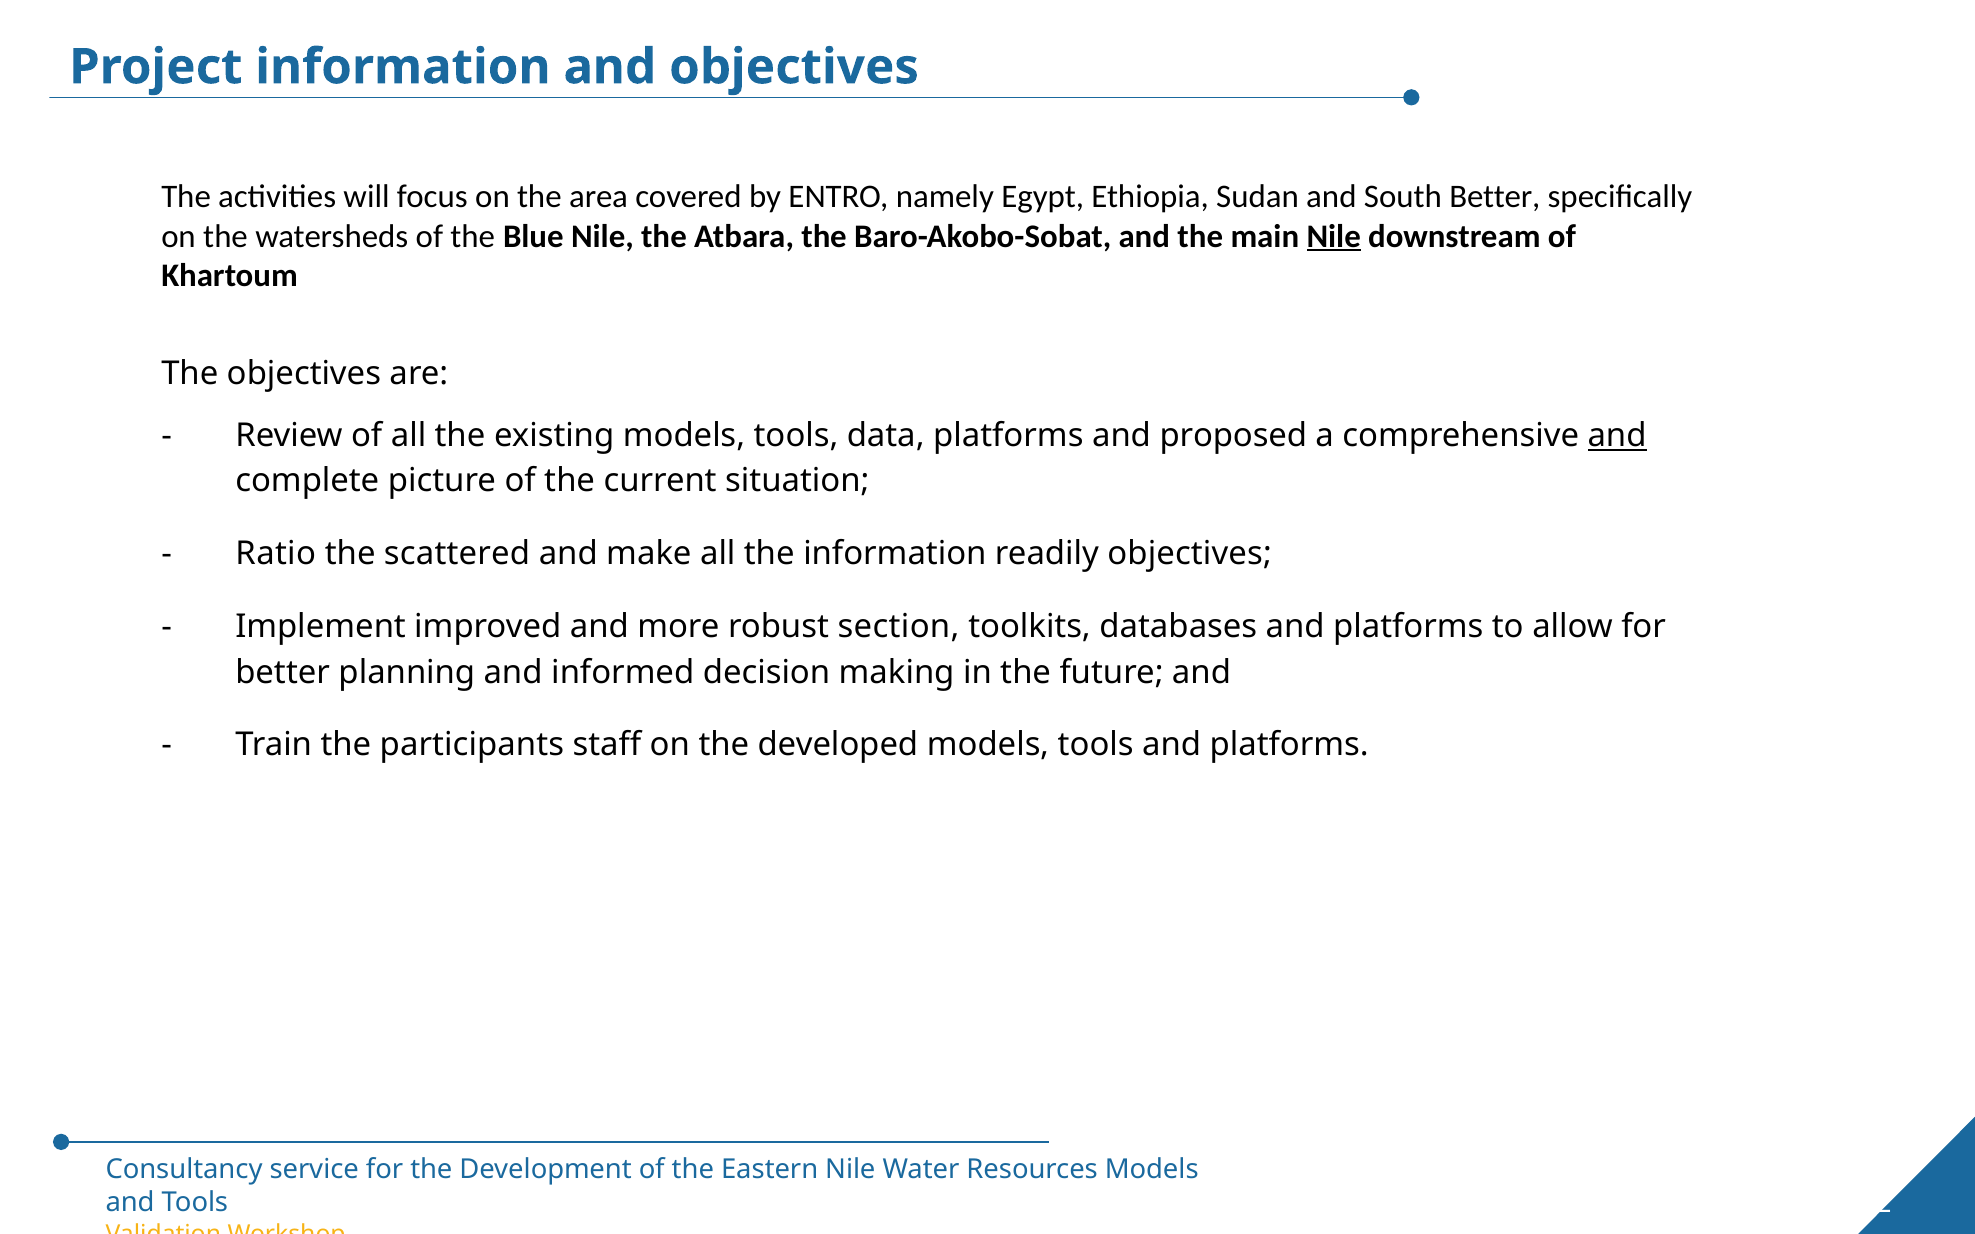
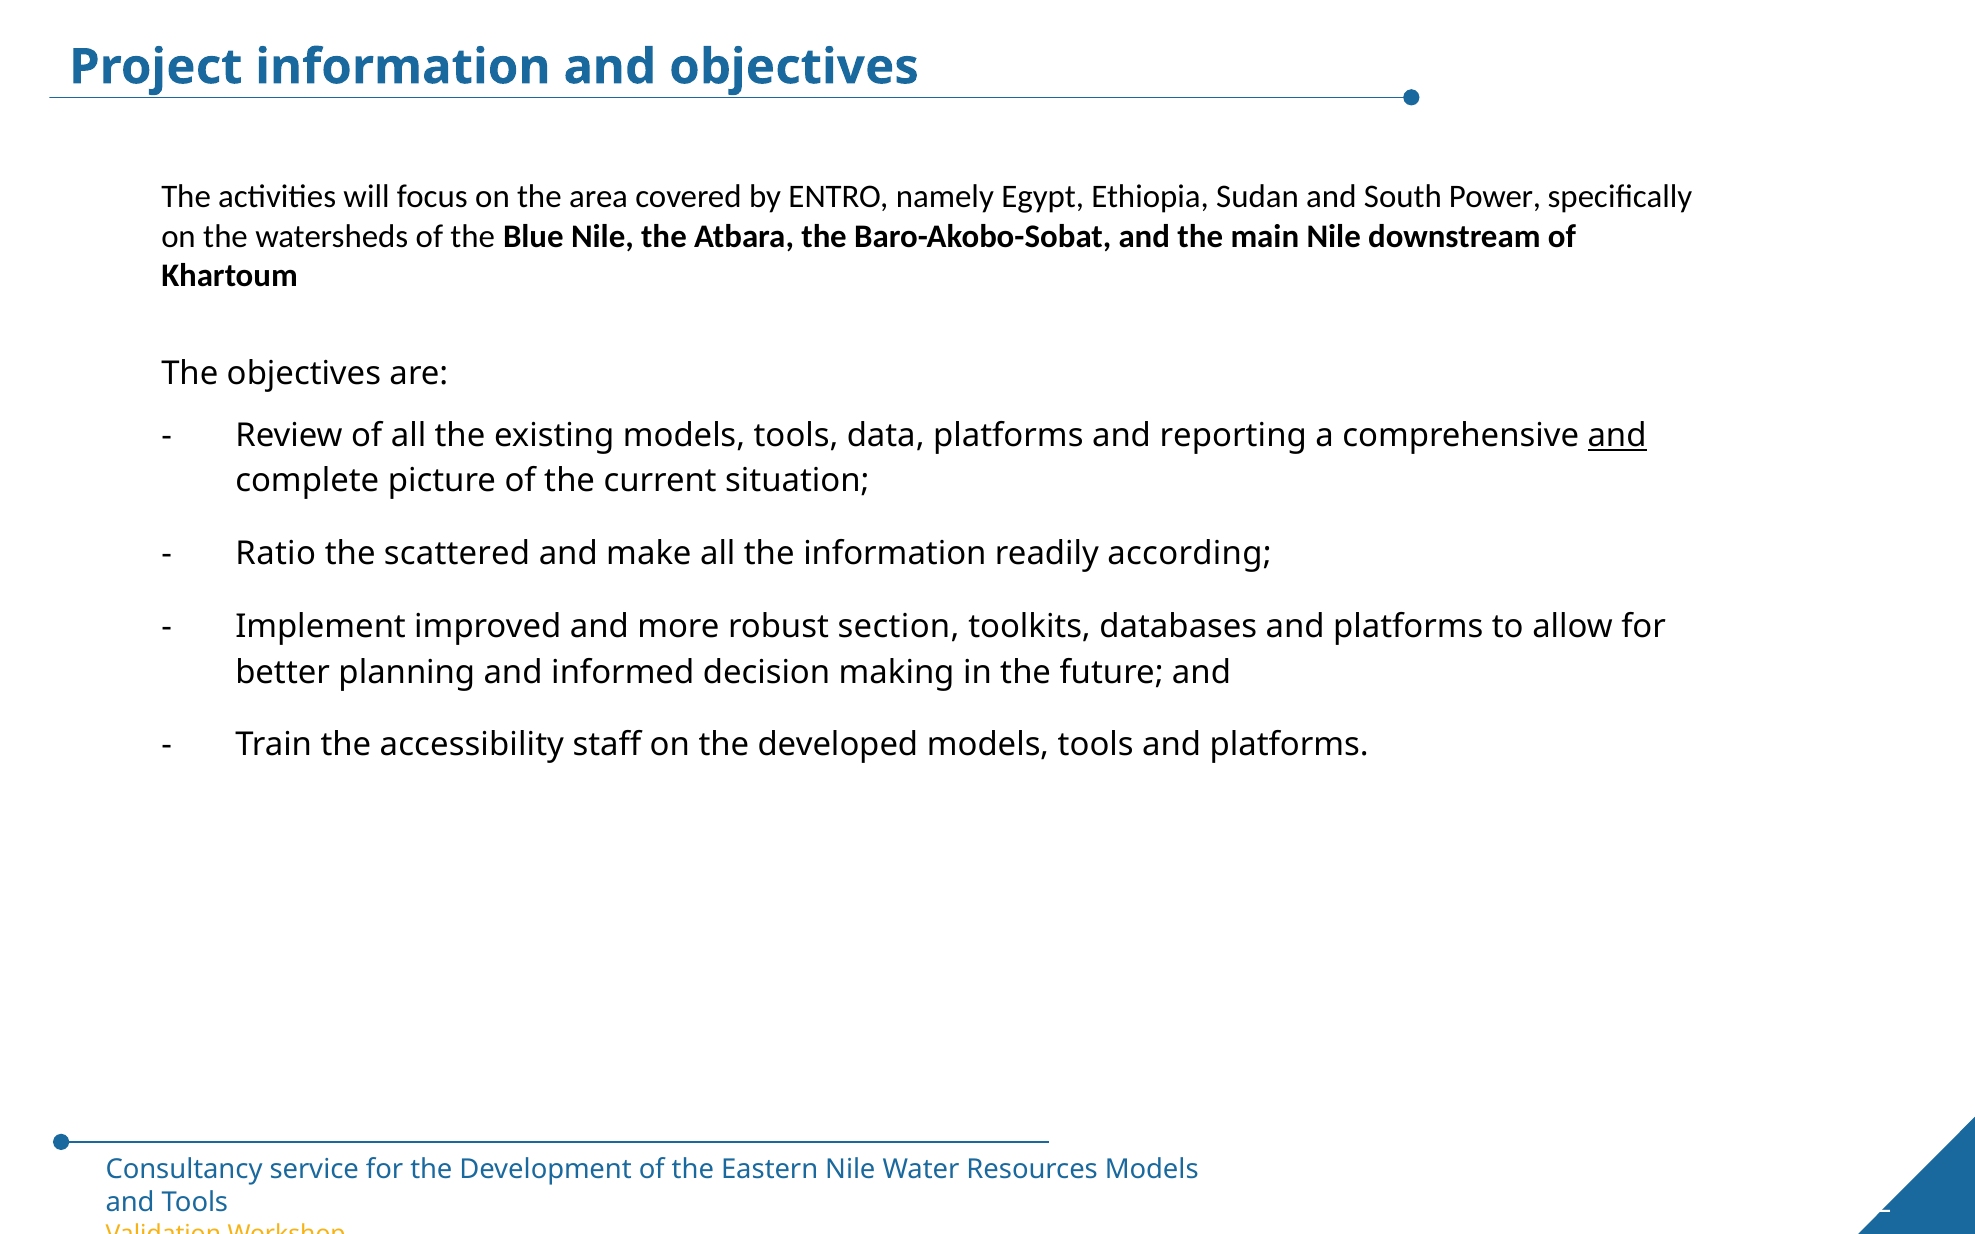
South Better: Better -> Power (1495, 197)
Nile underline: present -> none (1334, 236)
proposed: proposed -> reporting (1233, 436)
readily objectives: objectives -> according (1190, 554)
participants: participants -> accessibility (472, 745)
